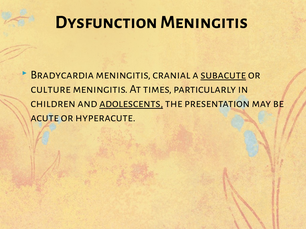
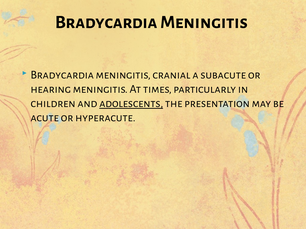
Dysfunction: Dysfunction -> Bradycardia (106, 22)
subacute underline: present -> none (223, 75)
culture: culture -> hearing (51, 89)
